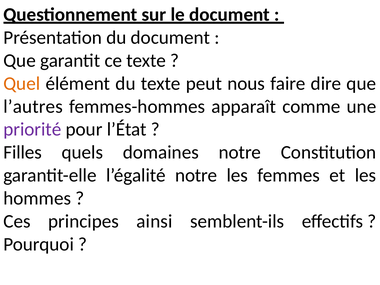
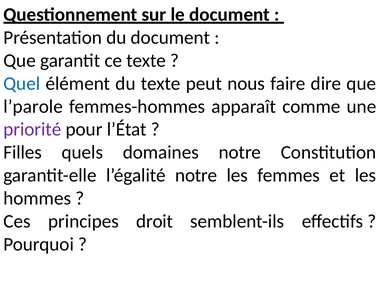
Quel colour: orange -> blue (22, 83)
l’autres: l’autres -> l’parole (33, 106)
ainsi: ainsi -> droit (155, 221)
